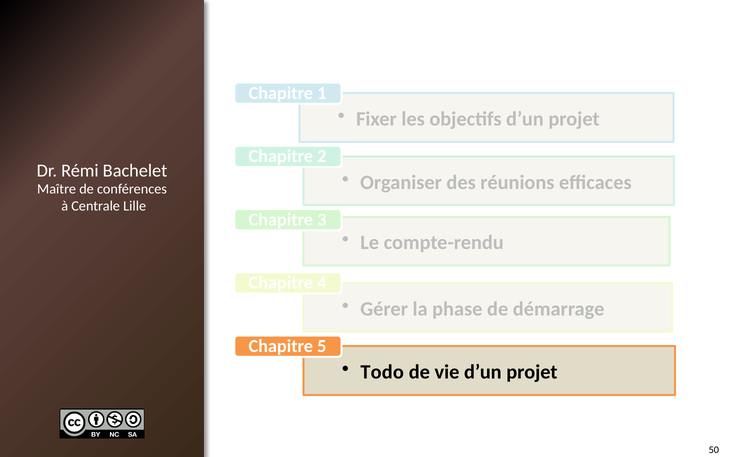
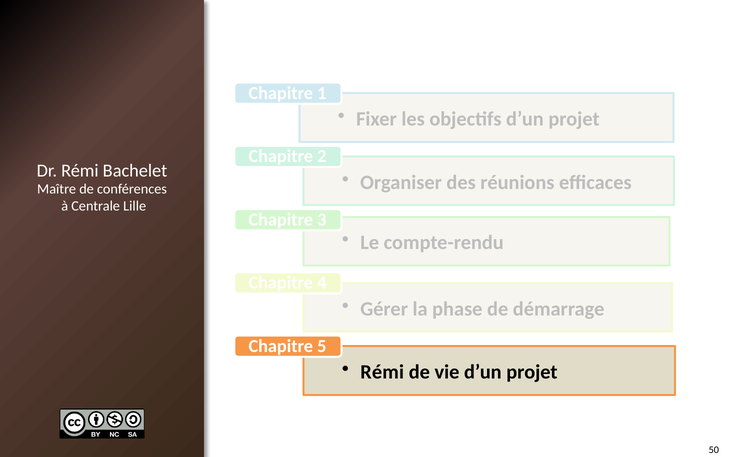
Todo: Todo -> Rémi (382, 372)
